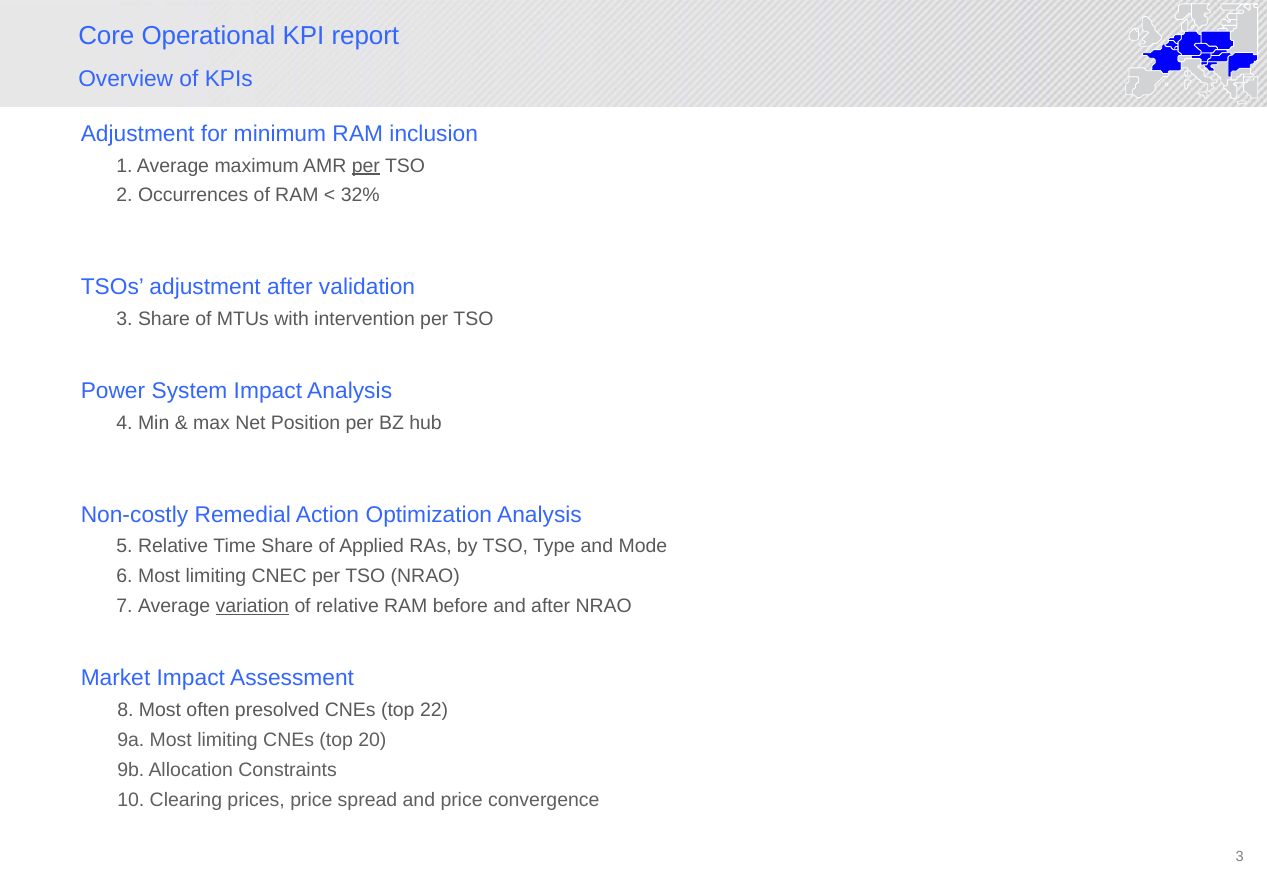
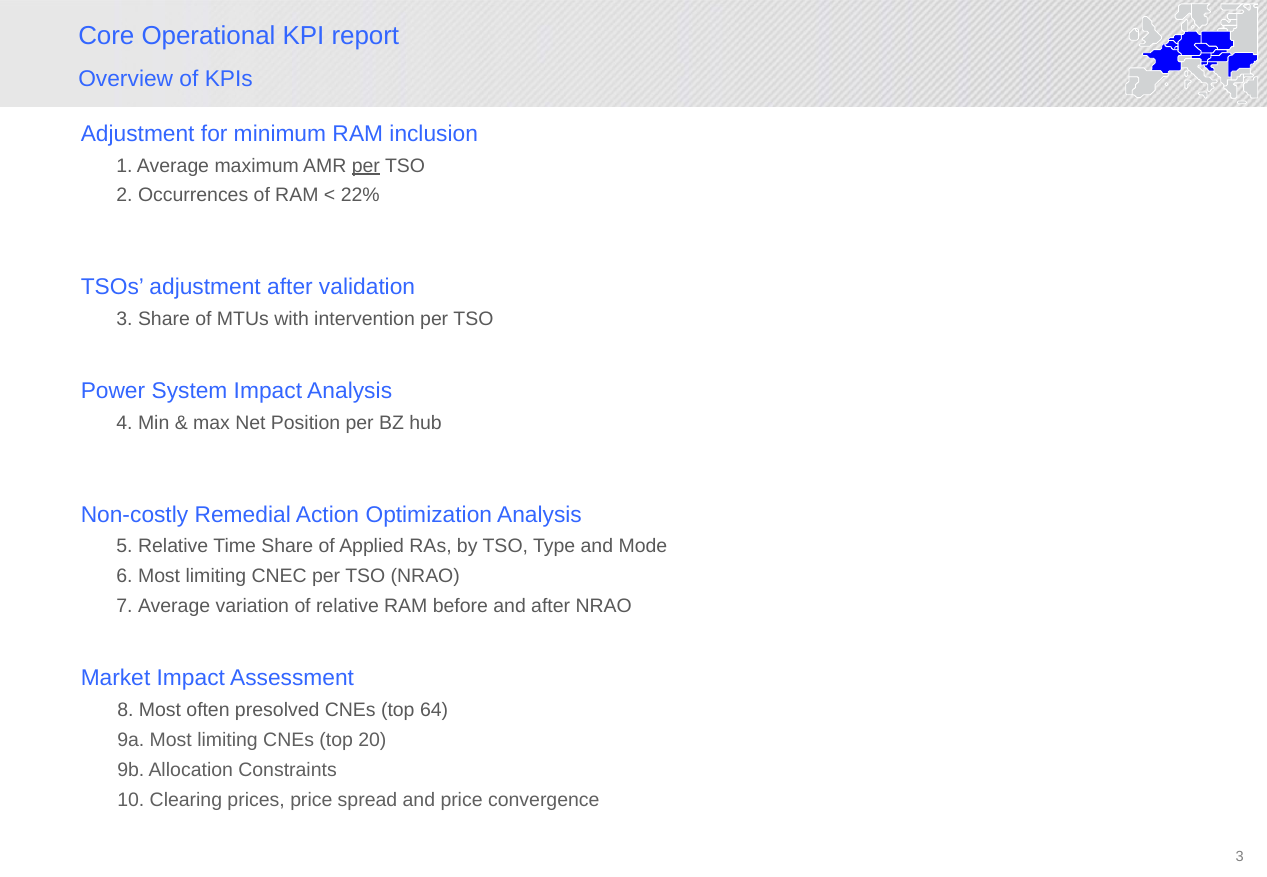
32%: 32% -> 22% (360, 196)
variation underline: present -> none (252, 606)
22: 22 -> 64 (434, 710)
